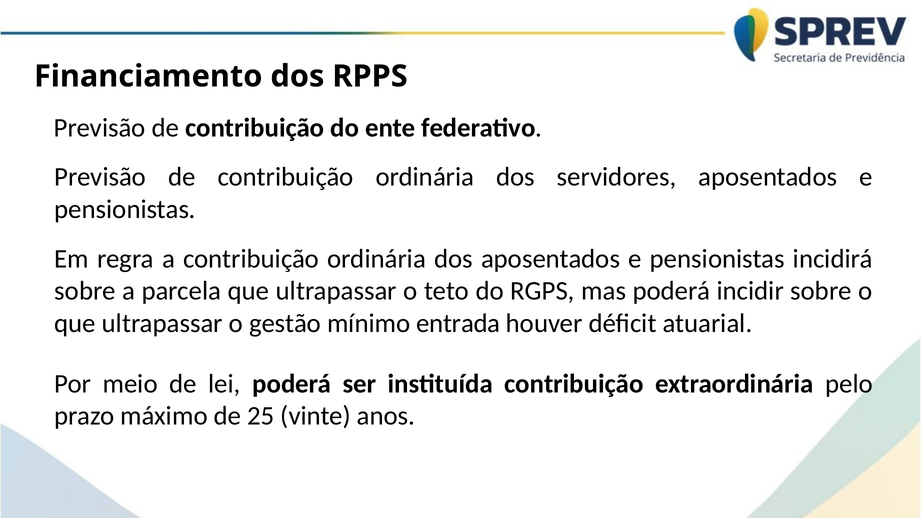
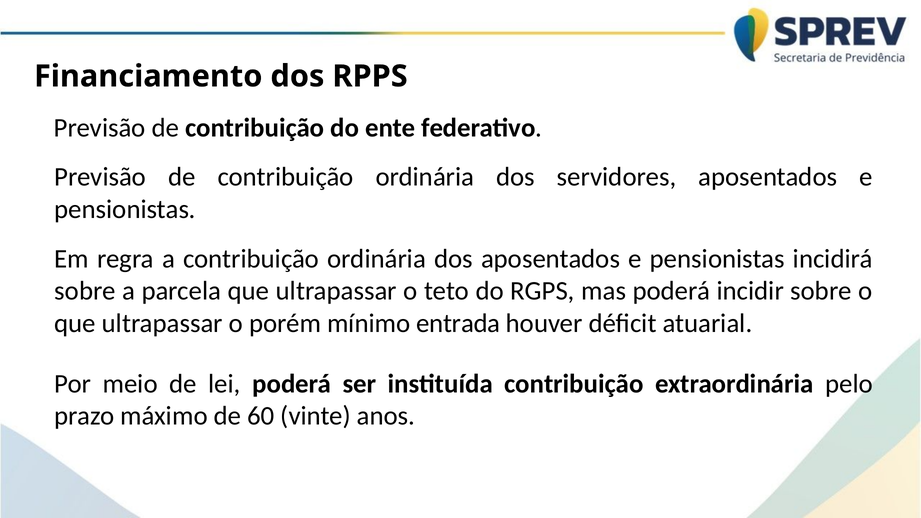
gestão: gestão -> porém (285, 323)
25: 25 -> 60 (261, 416)
